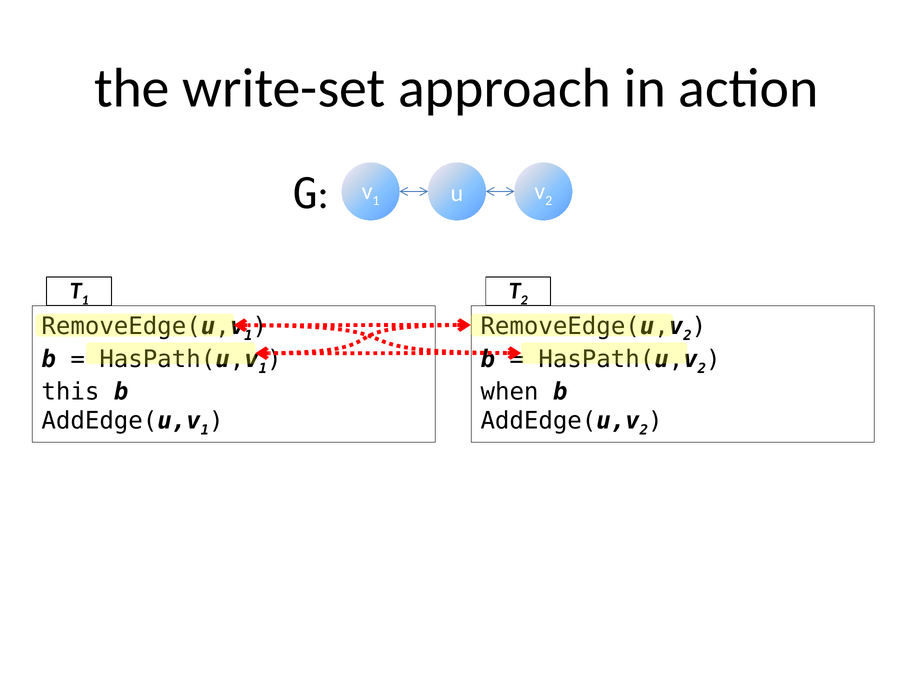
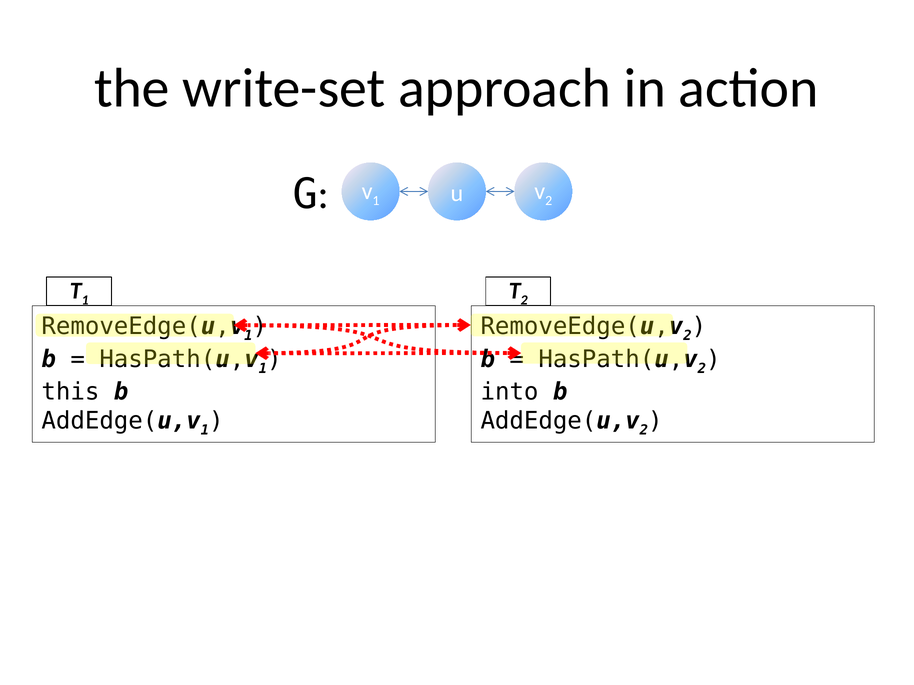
when: when -> into (510, 392)
